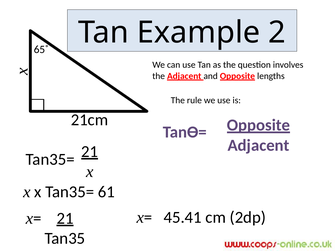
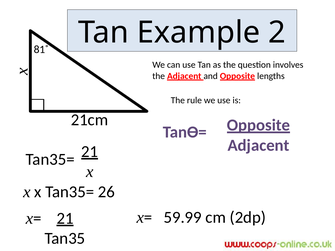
65˚: 65˚ -> 81˚ (41, 49)
61: 61 -> 26 (106, 192)
45.41: 45.41 -> 59.99 (183, 218)
